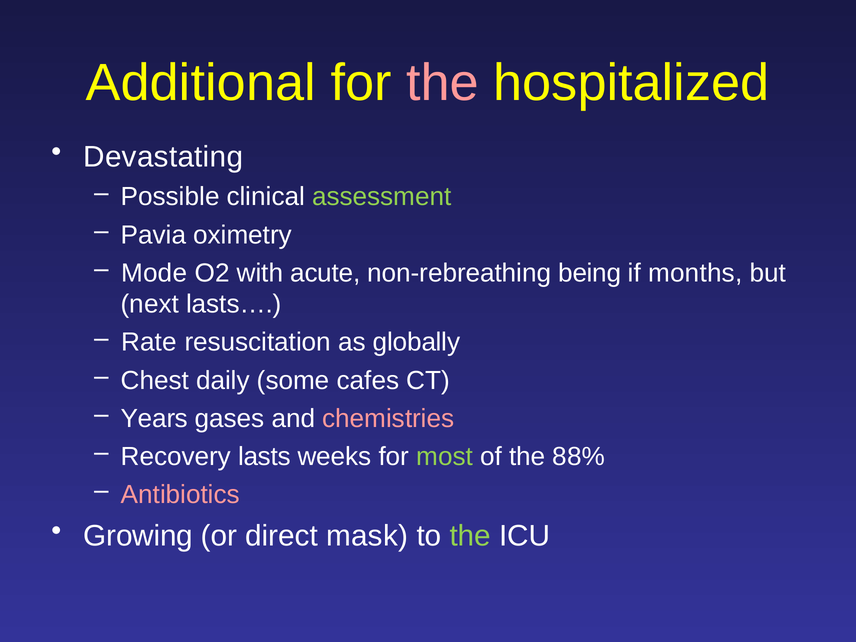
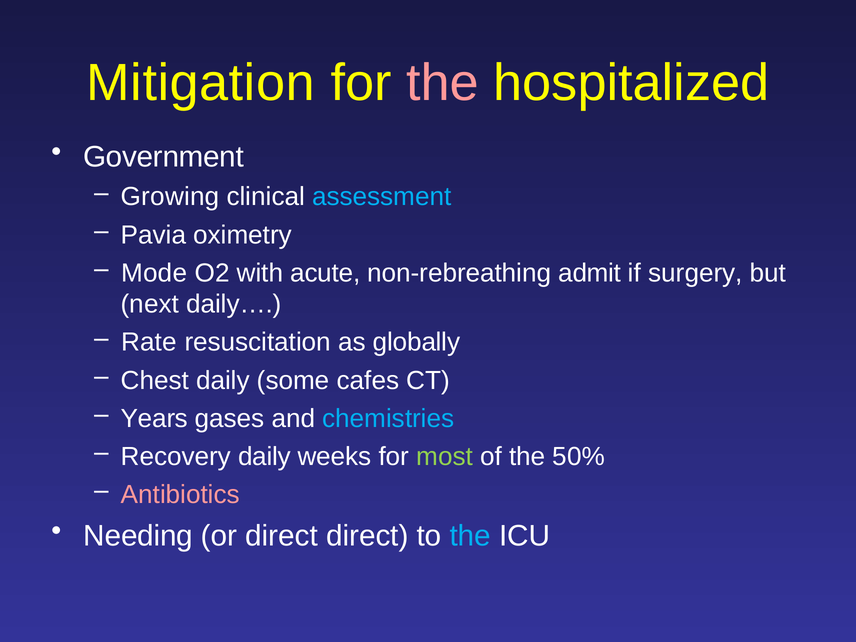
Additional: Additional -> Mitigation (201, 83)
Devastating: Devastating -> Government (164, 157)
Possible: Possible -> Growing (170, 197)
assessment colour: light green -> light blue (382, 197)
being: being -> admit (590, 273)
months: months -> surgery (695, 273)
lasts…: lasts… -> daily… (234, 304)
chemistries colour: pink -> light blue (388, 418)
Recovery lasts: lasts -> daily (264, 457)
88%: 88% -> 50% (579, 457)
Growing: Growing -> Needing (138, 536)
direct mask: mask -> direct (367, 536)
the colour: light green -> light blue (470, 536)
